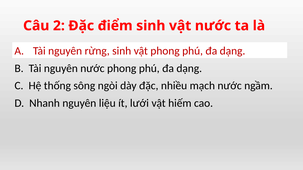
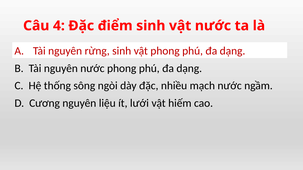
2: 2 -> 4 (59, 26)
Nhanh: Nhanh -> Cương (45, 103)
